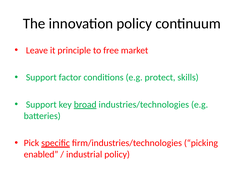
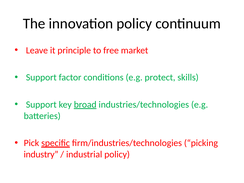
enabled: enabled -> industry (41, 154)
